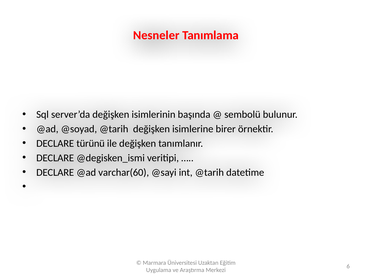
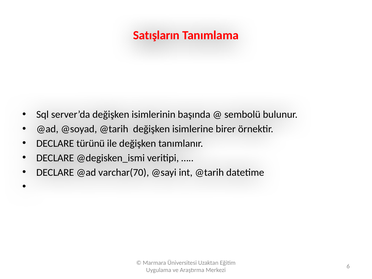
Nesneler: Nesneler -> Satışların (156, 35)
varchar(60: varchar(60 -> varchar(70 (124, 172)
